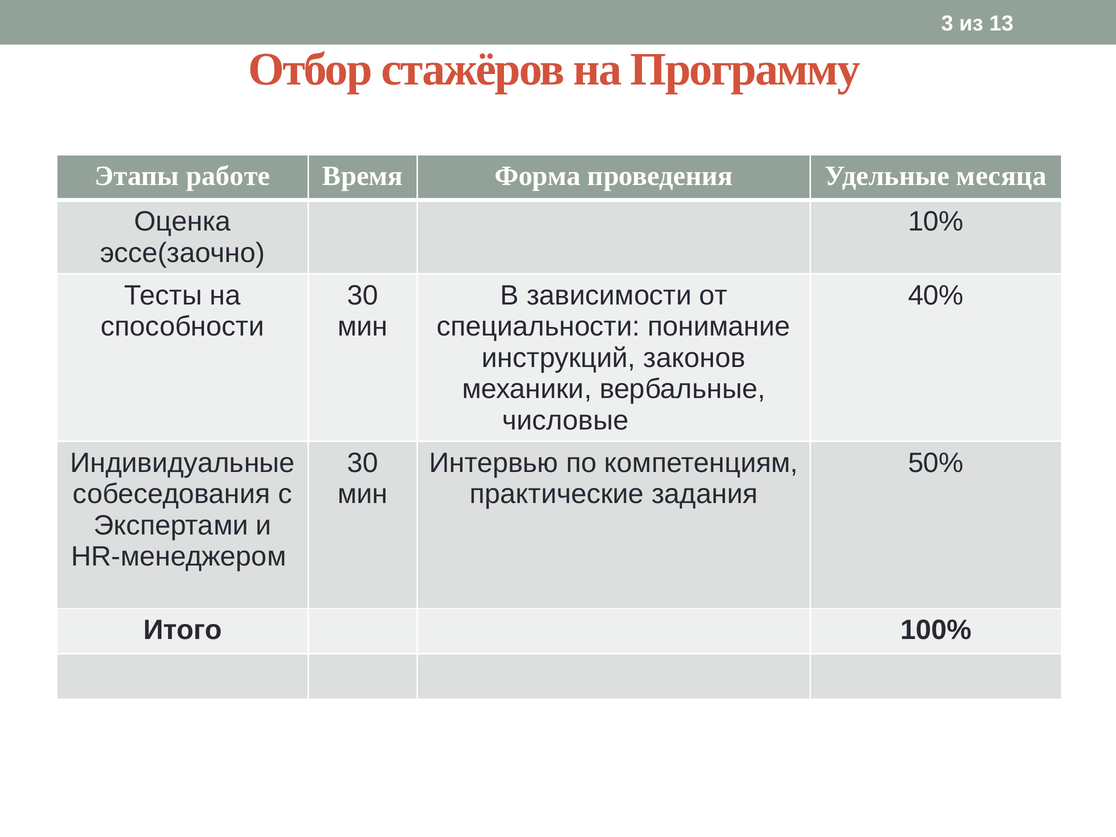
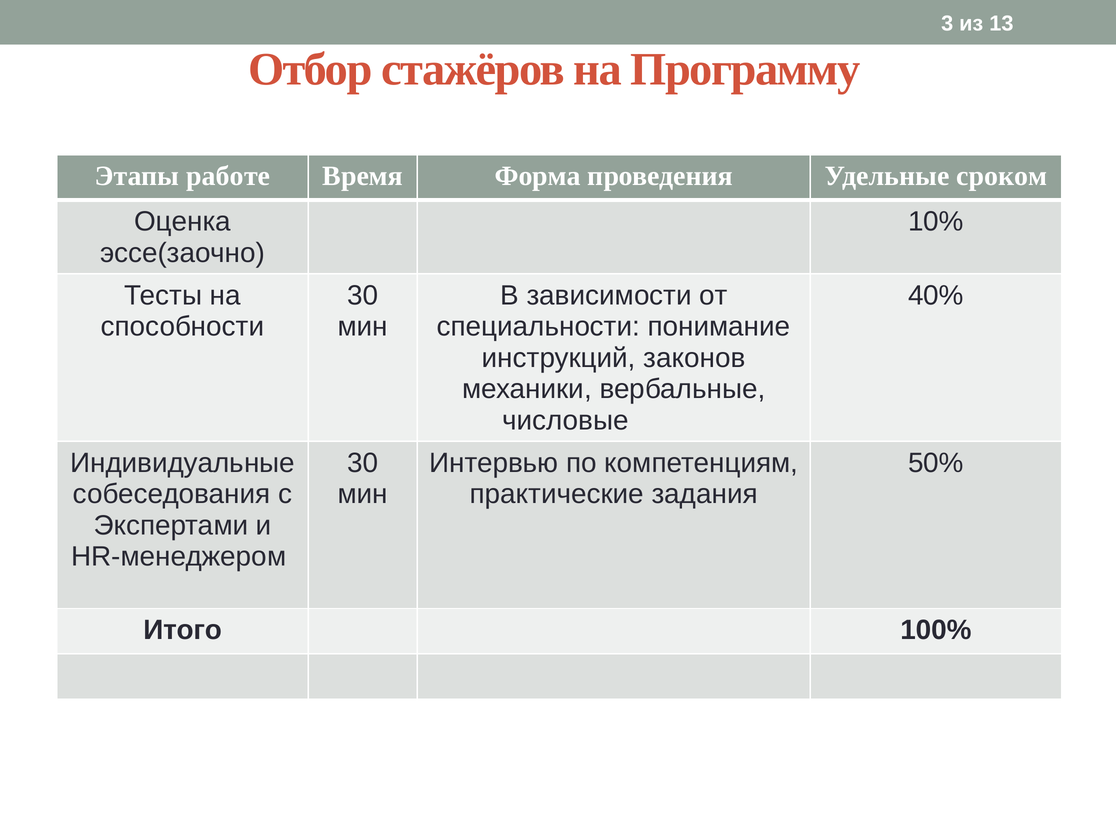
месяца: месяца -> сроком (1002, 176)
